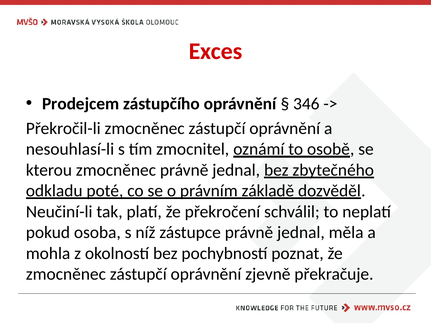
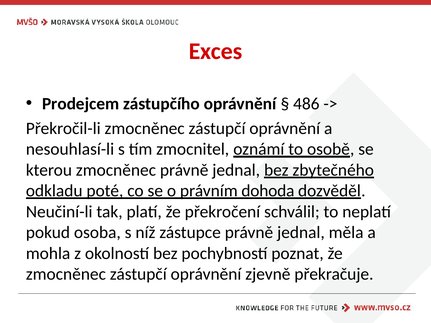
346: 346 -> 486 (306, 104)
základě: základě -> dohoda (268, 191)
